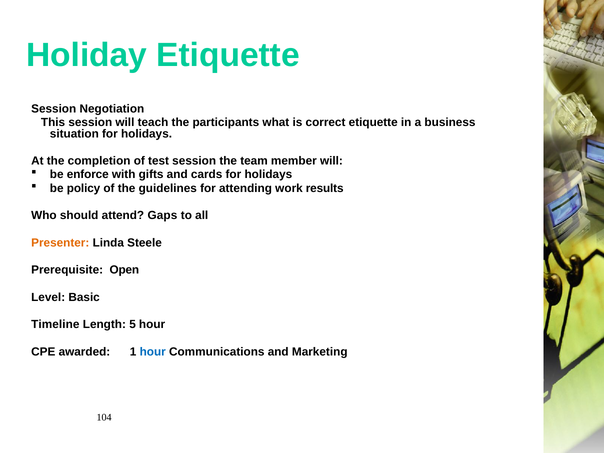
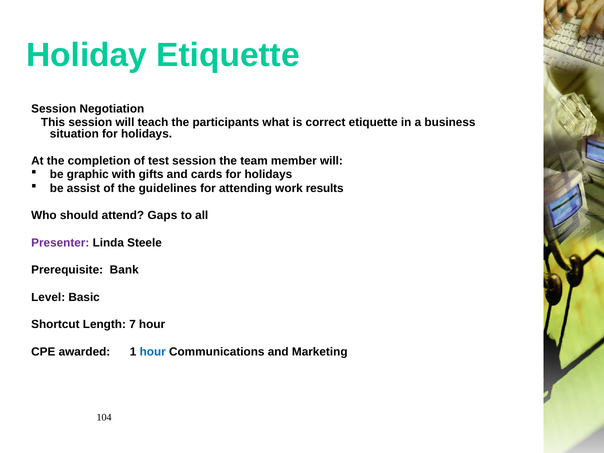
enforce: enforce -> graphic (88, 175)
policy: policy -> assist (83, 188)
Presenter colour: orange -> purple (60, 243)
Open: Open -> Bank (124, 270)
Timeline: Timeline -> Shortcut (55, 324)
5: 5 -> 7 (133, 324)
